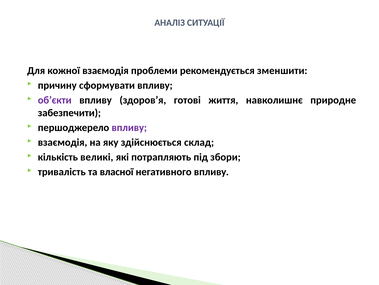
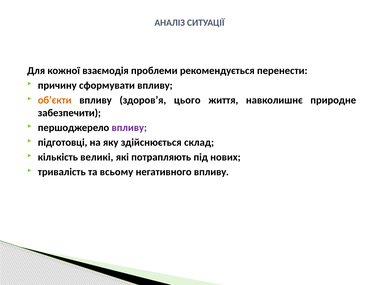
зменшити: зменшити -> перенести (282, 70)
об’єкти colour: purple -> orange (55, 100)
готові: готові -> цього (187, 100)
взаємодія: взаємодія -> підготовці (63, 142)
збори: збори -> нових (225, 157)
власної: власної -> всьому (117, 172)
